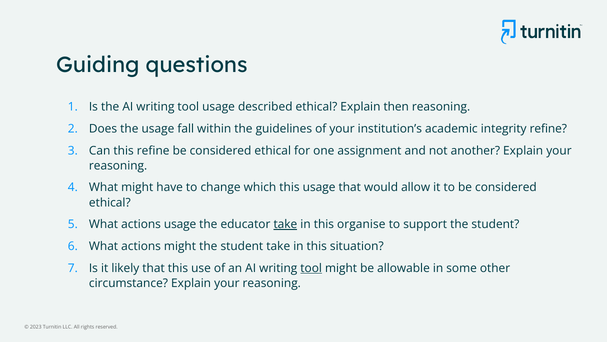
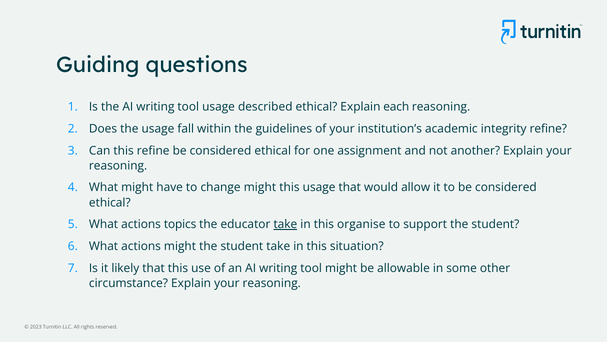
then: then -> each (396, 107)
change which: which -> might (260, 187)
actions usage: usage -> topics (180, 224)
tool underline: present -> none (311, 268)
